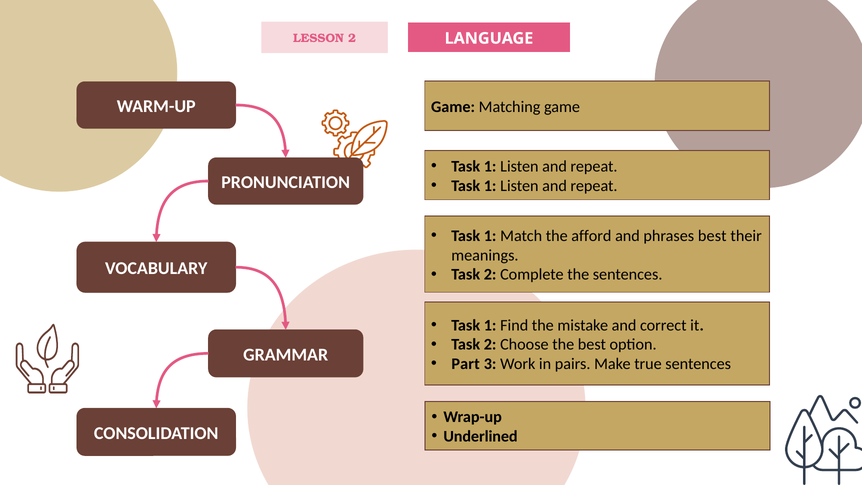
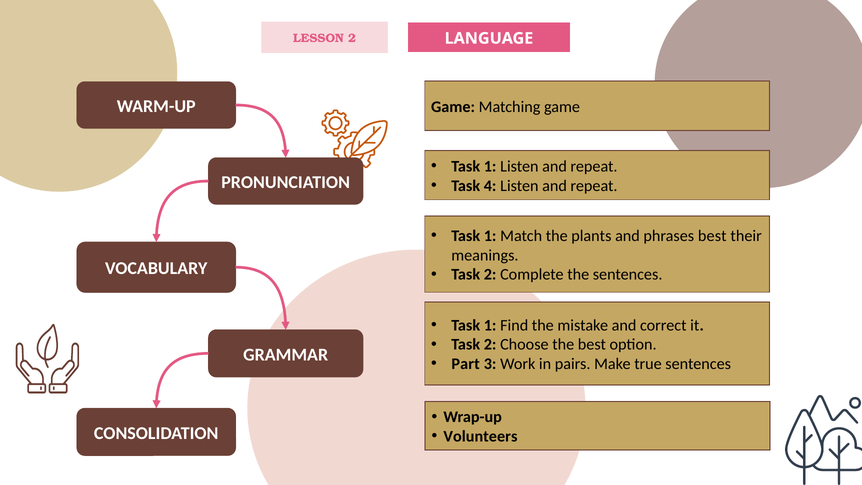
1: 1 -> 4 (490, 186)
afford: afford -> plants (591, 236)
Underlined: Underlined -> Volunteers (480, 436)
